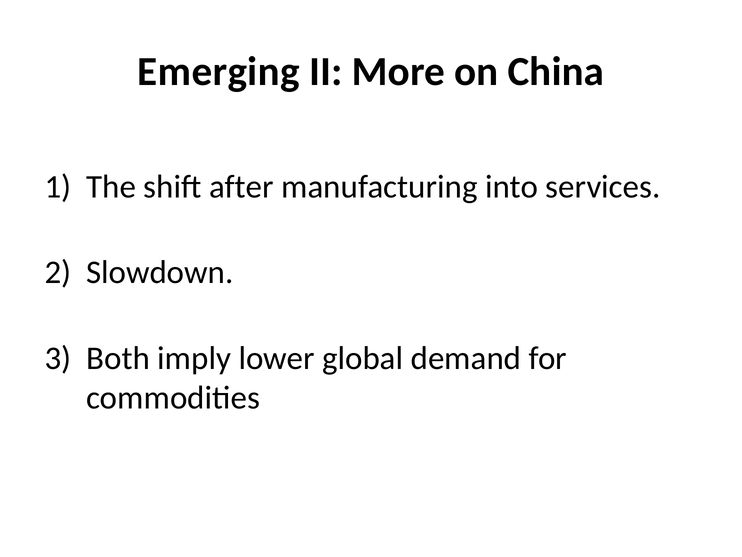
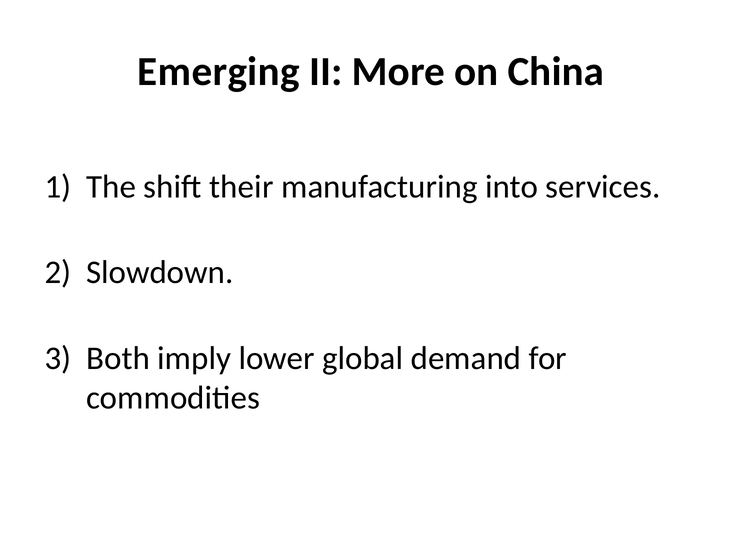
after: after -> their (241, 187)
